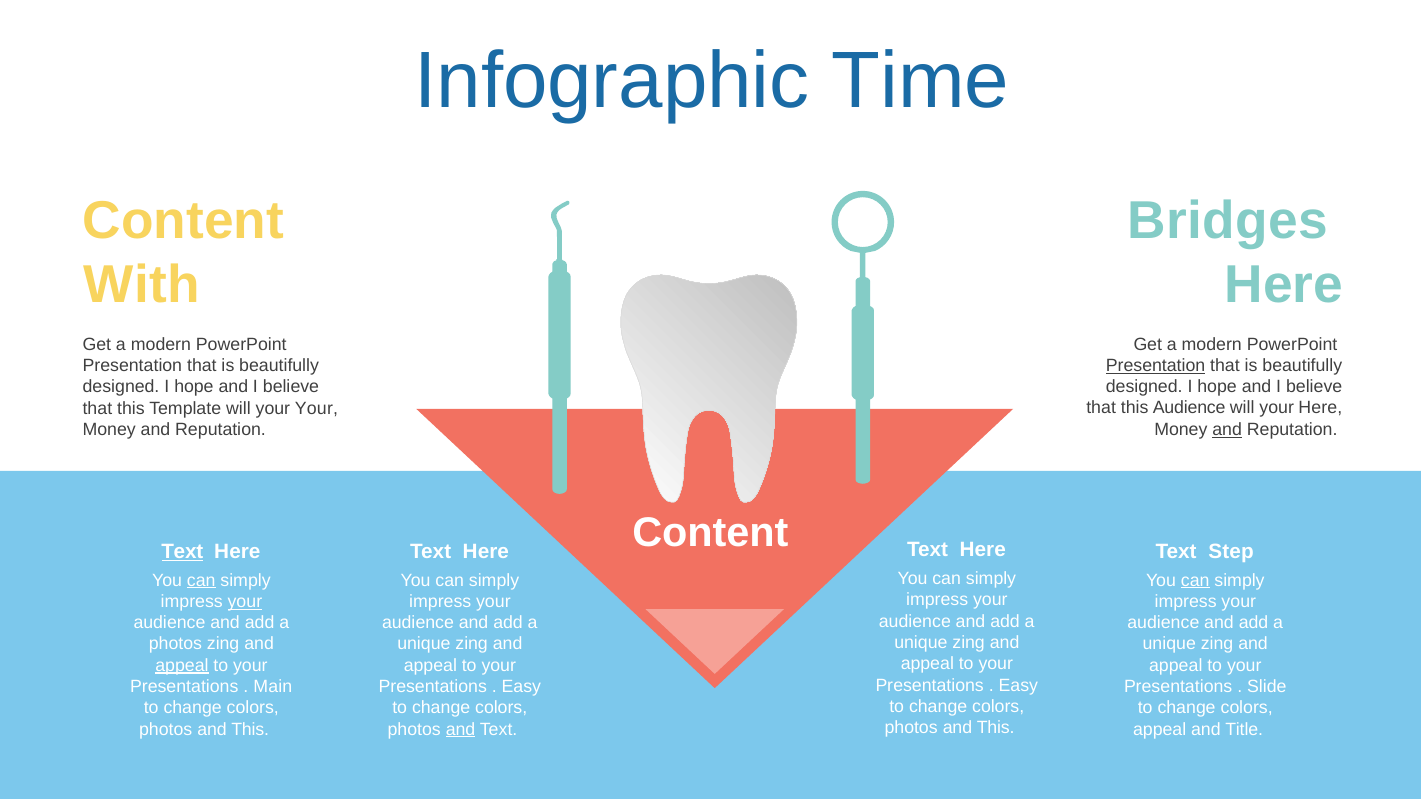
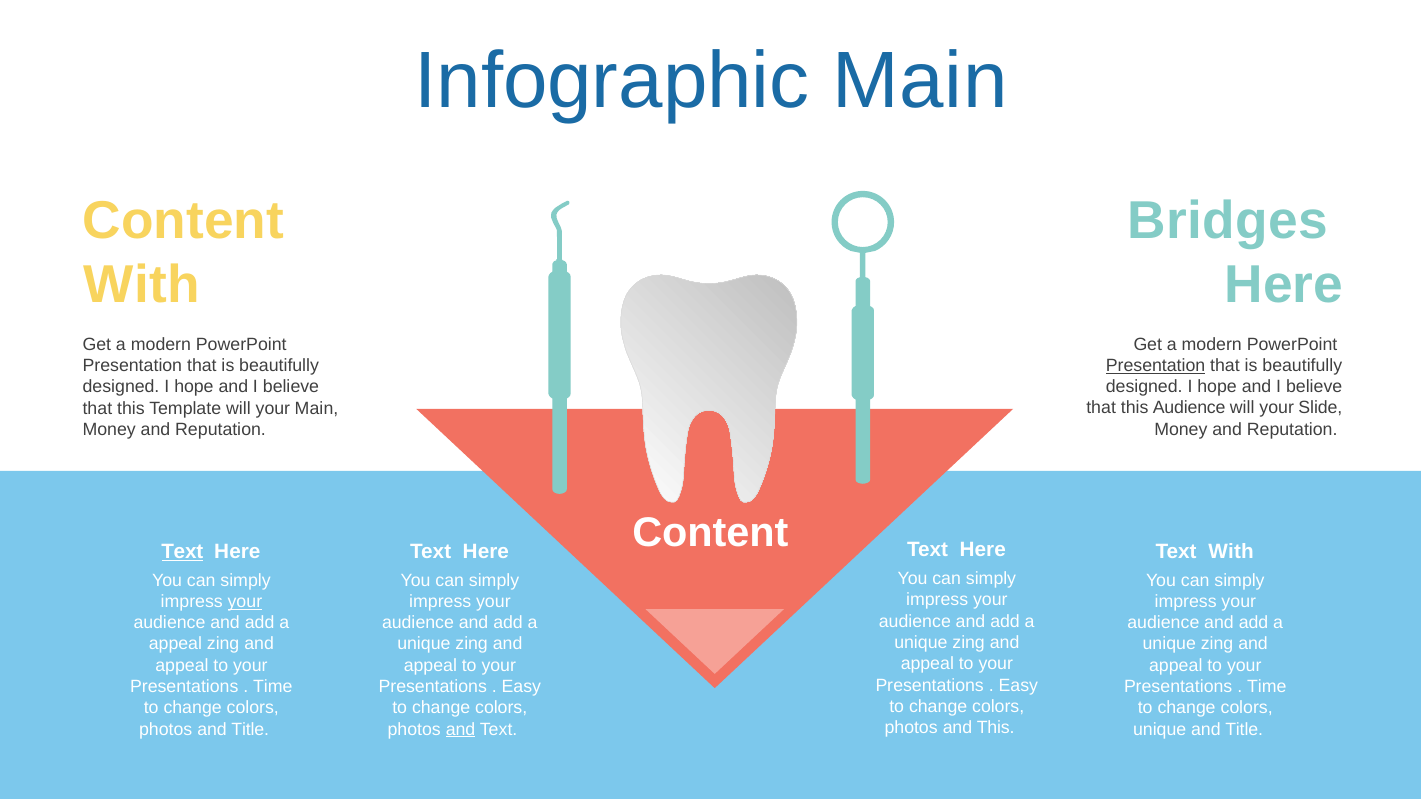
Infographic Time: Time -> Main (920, 81)
your Here: Here -> Slide (1320, 408)
your Your: Your -> Main (317, 408)
and underline: present -> none (1227, 430)
Text Step: Step -> With (1231, 551)
can underline: present -> none (201, 580)
can underline: present -> none (1195, 580)
photos: photos -> appeal (175, 644)
appeal underline: present -> none (182, 666)
Main: Main -> Time (273, 687)
Slide: Slide -> Time (1267, 687)
This: This -> Title (250, 730)
appeal: appeal -> unique (1160, 730)
